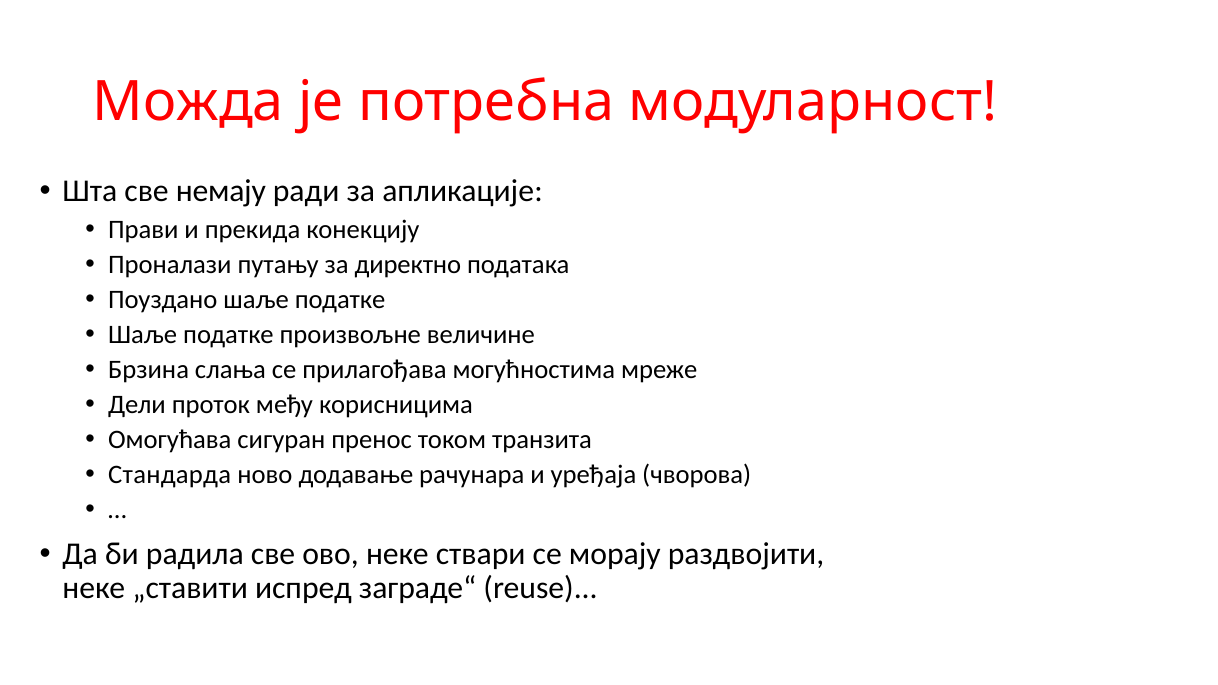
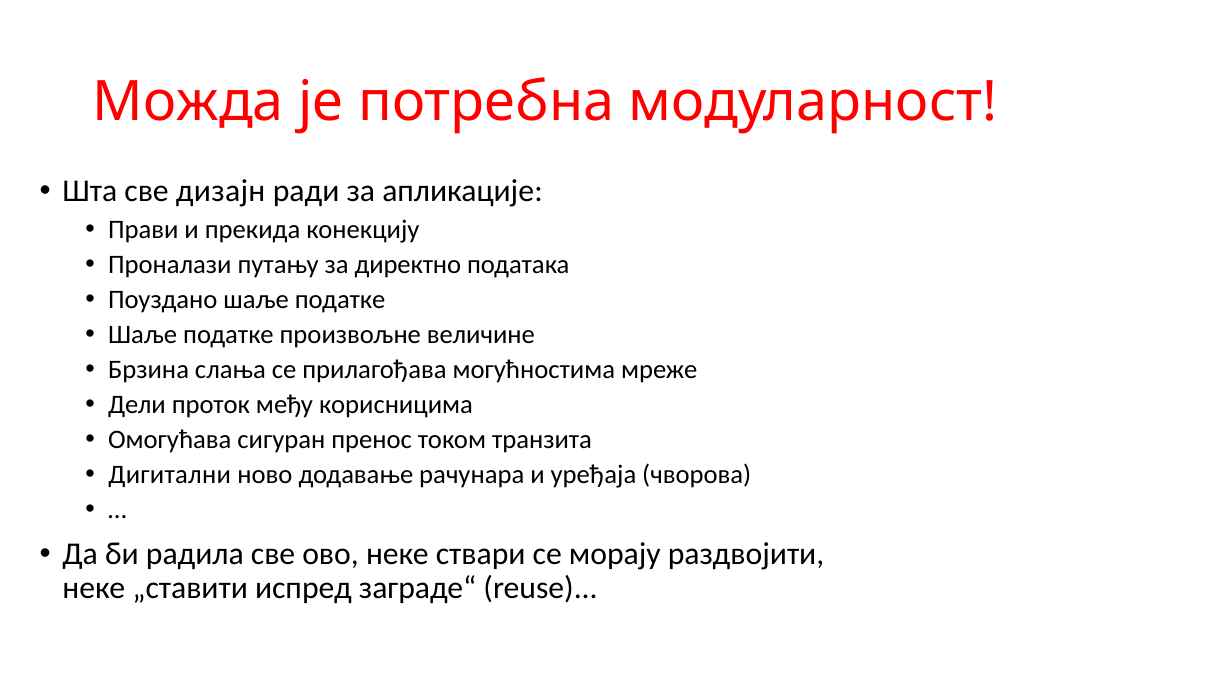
немају: немају -> дизајн (221, 192)
Стандарда: Стандарда -> Дигитални (170, 475)
